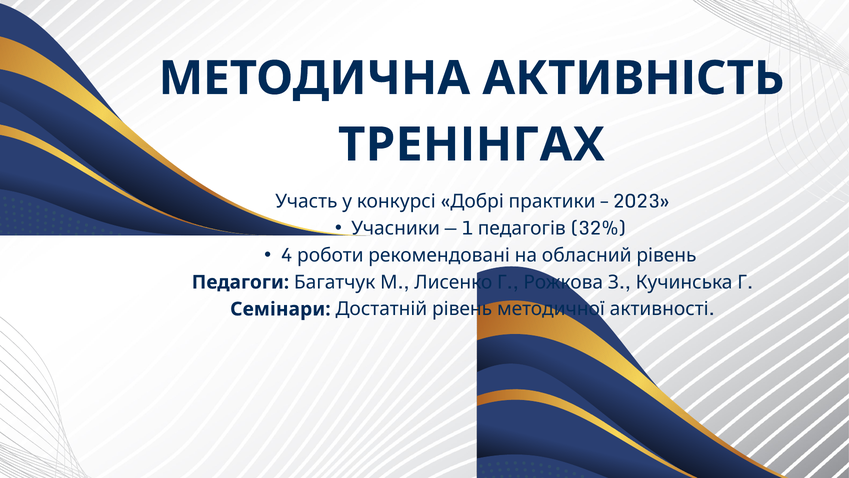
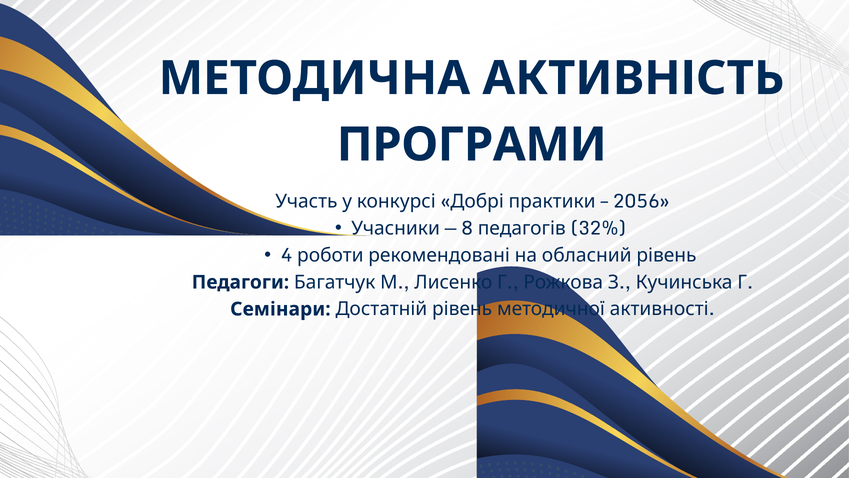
ТРЕНІНГАХ: ТРЕНІНГАХ -> ПРОГРАМИ (472, 145)
2023: 2023 -> 2056 (641, 201)
1: 1 -> 8 (467, 228)
